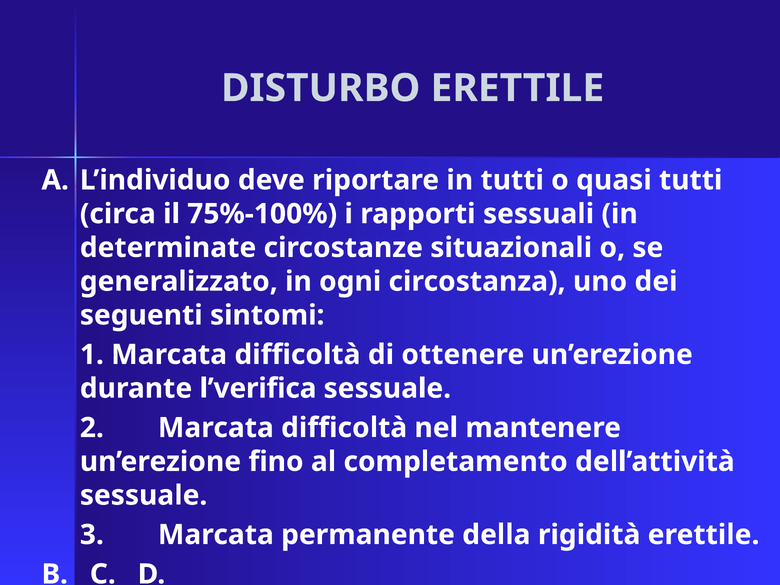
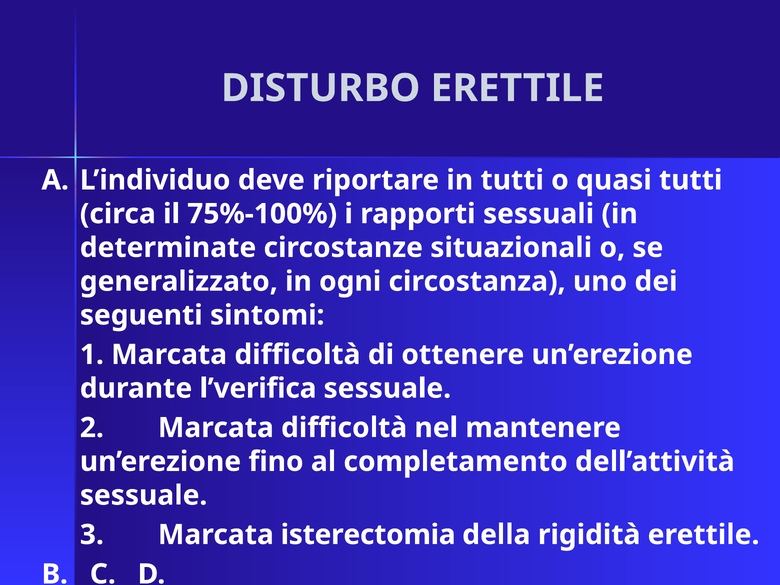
permanente: permanente -> isterectomia (368, 535)
